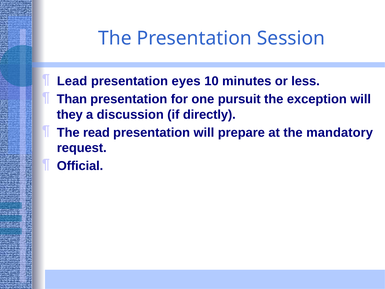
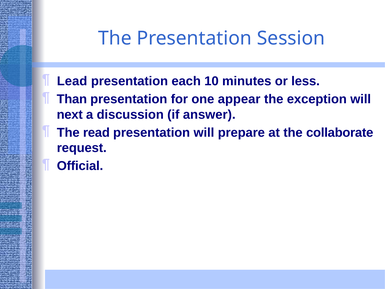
eyes: eyes -> each (186, 81)
pursuit: pursuit -> appear (239, 99)
they: they -> next (70, 114)
directly: directly -> answer (209, 114)
mandatory: mandatory -> collaborate (340, 132)
